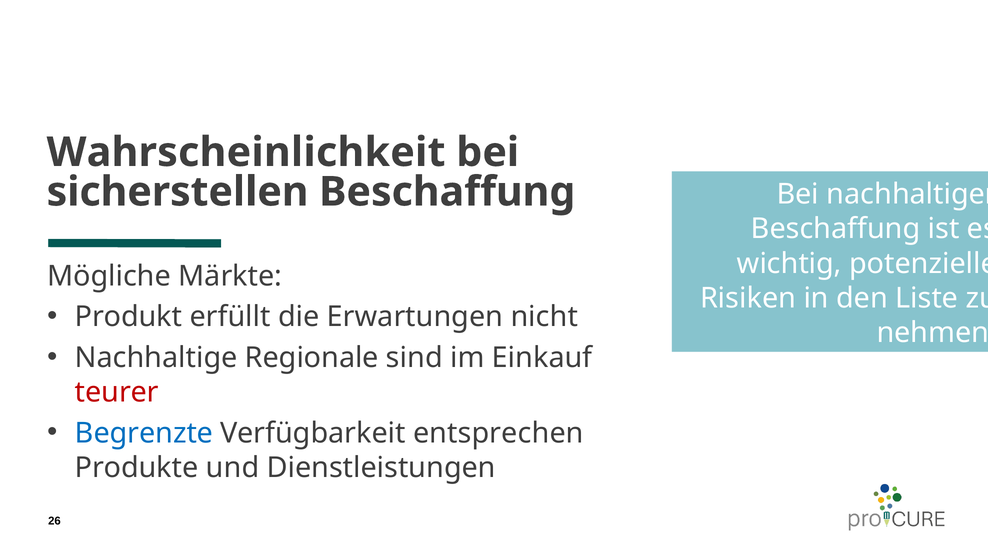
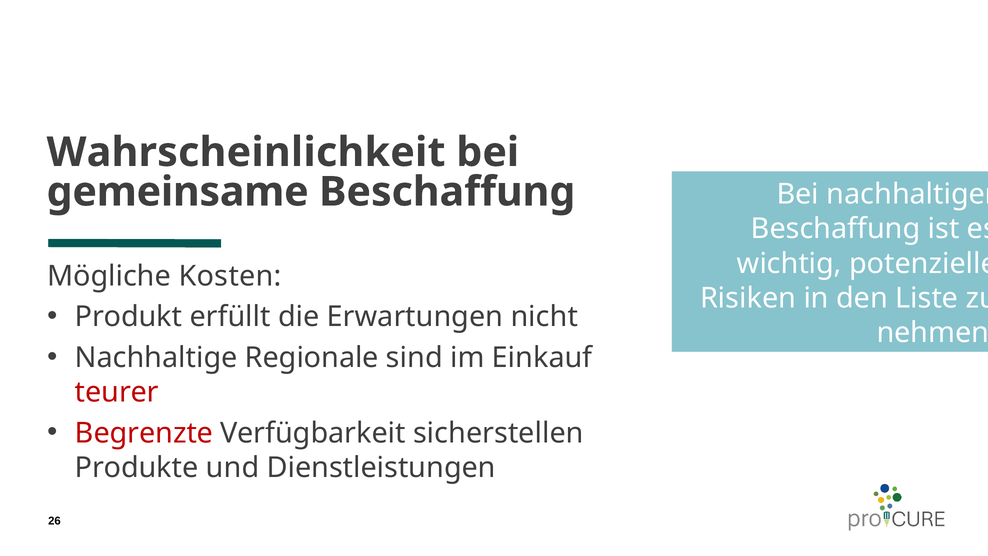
sicherstellen: sicherstellen -> gemeinsame (178, 192)
Märkte: Märkte -> Kosten (230, 276)
Begrenzte colour: blue -> red (144, 433)
entsprechen: entsprechen -> sicherstellen (498, 433)
